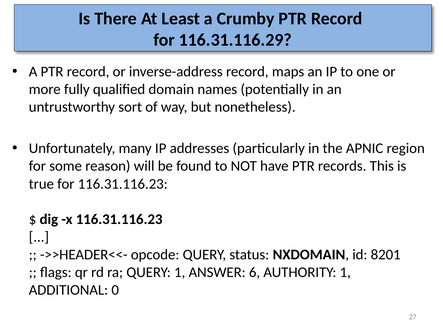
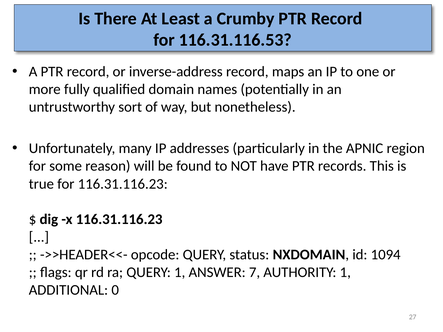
116.31.116.29: 116.31.116.29 -> 116.31.116.53 (235, 40)
8201: 8201 -> 1094 (386, 255)
6: 6 -> 7 (255, 273)
